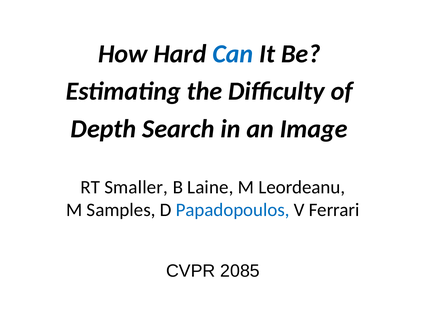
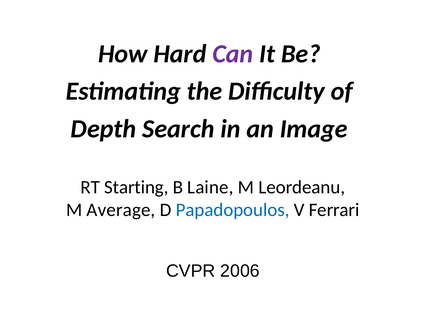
Can colour: blue -> purple (233, 54)
Smaller: Smaller -> Starting (136, 187)
Samples: Samples -> Average (121, 210)
2085: 2085 -> 2006 (240, 270)
